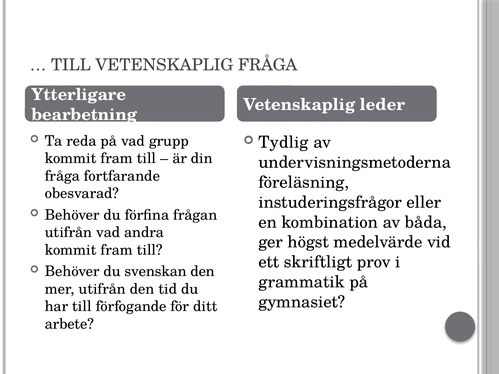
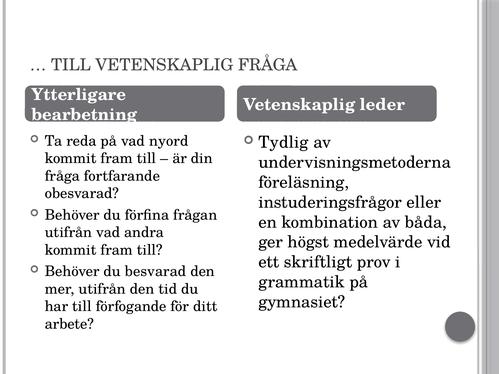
grupp: grupp -> nyord (169, 141)
svenskan: svenskan -> besvarad (156, 272)
